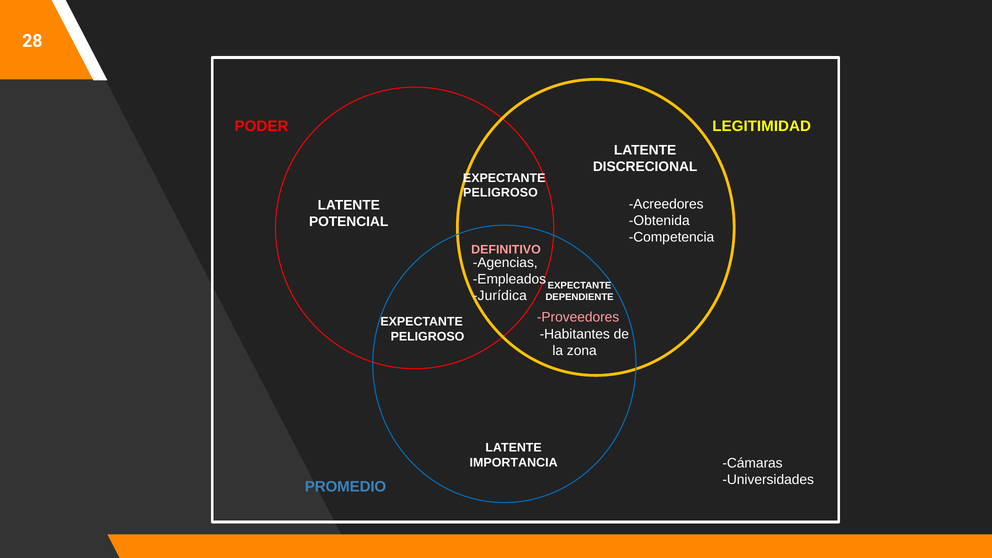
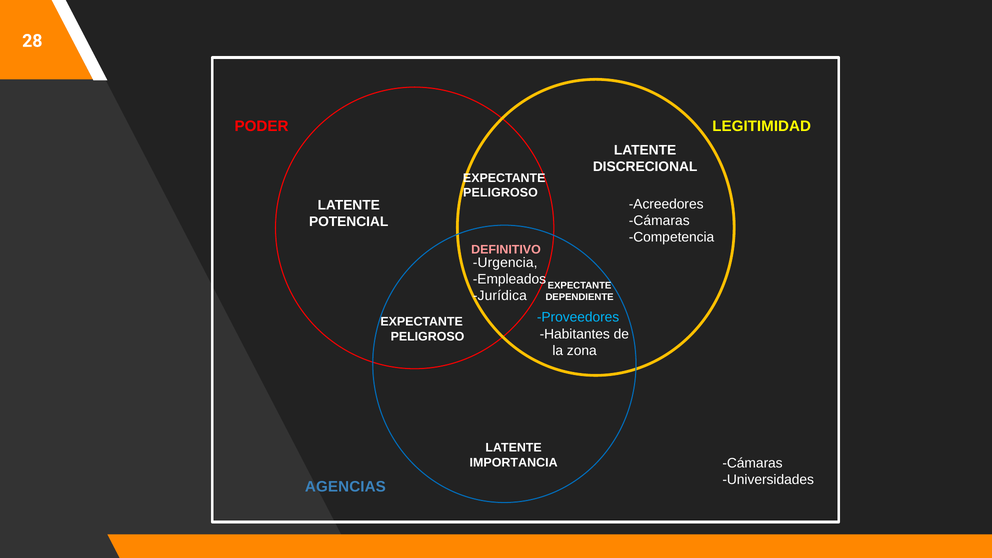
Obtenida: Obtenida -> Cámaras (659, 221)
Agencias: Agencias -> Urgencia (505, 262)
Proveedores colour: pink -> light blue (578, 317)
PROMEDIO: PROMEDIO -> AGENCIAS (345, 487)
